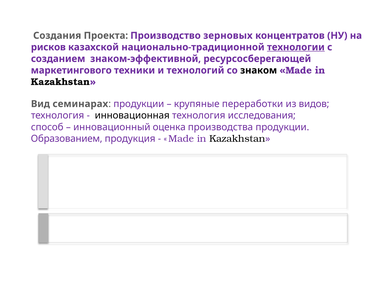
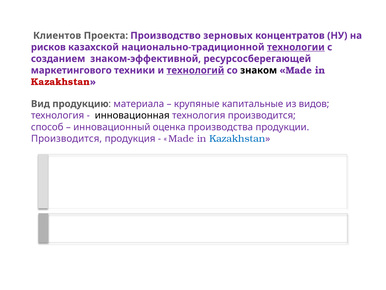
Создания: Создания -> Клиентов (57, 36)
технологий underline: none -> present (195, 70)
Kazakhstan colour: black -> red (60, 82)
семинарах: семинарах -> продукцию (80, 104)
продукции: продукции -> материала (139, 104)
переработки: переработки -> капитальные (253, 104)
технология исследования: исследования -> производится (262, 115)
Образованием: Образованием -> Производится (67, 138)
Kazakhstan colour: black -> blue (237, 138)
